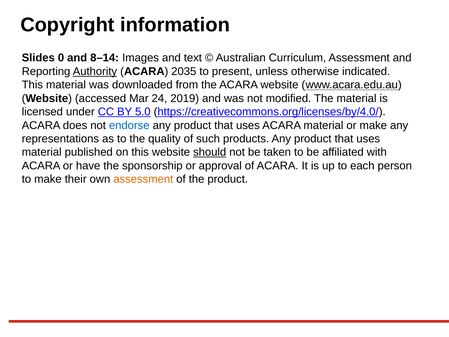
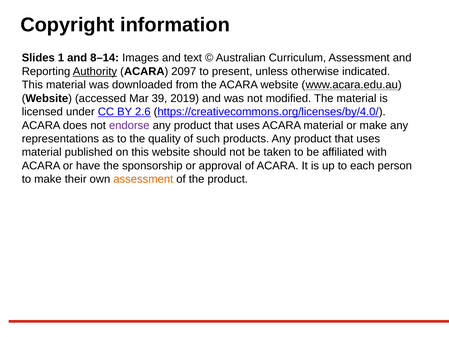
0: 0 -> 1 (61, 58)
2035: 2035 -> 2097 (184, 71)
24: 24 -> 39 (159, 98)
5.0: 5.0 -> 2.6 (143, 112)
endorse colour: blue -> purple (129, 125)
should underline: present -> none (210, 152)
